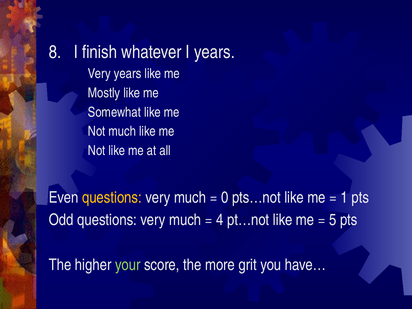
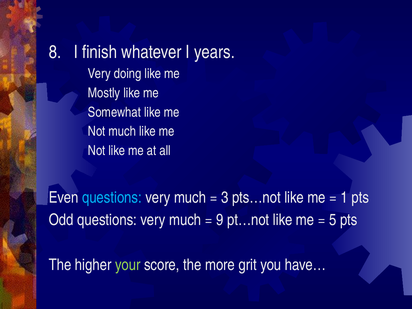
Very years: years -> doing (128, 74)
questions colour: yellow -> light blue (112, 197)
0: 0 -> 3 (225, 197)
4: 4 -> 9 (220, 220)
